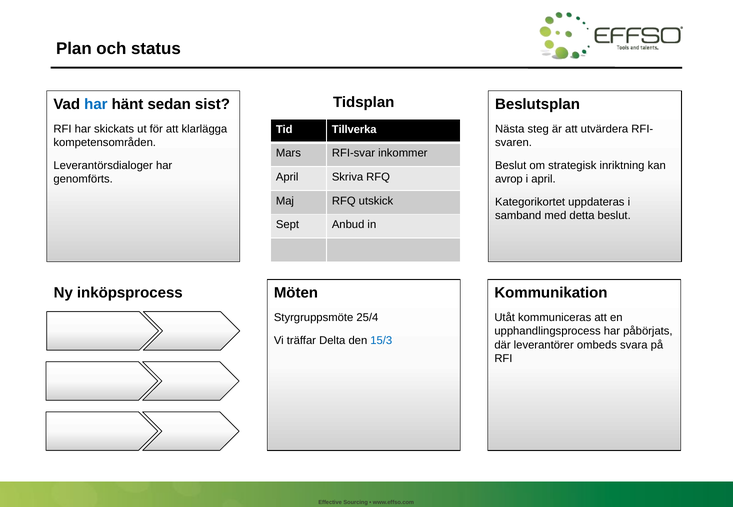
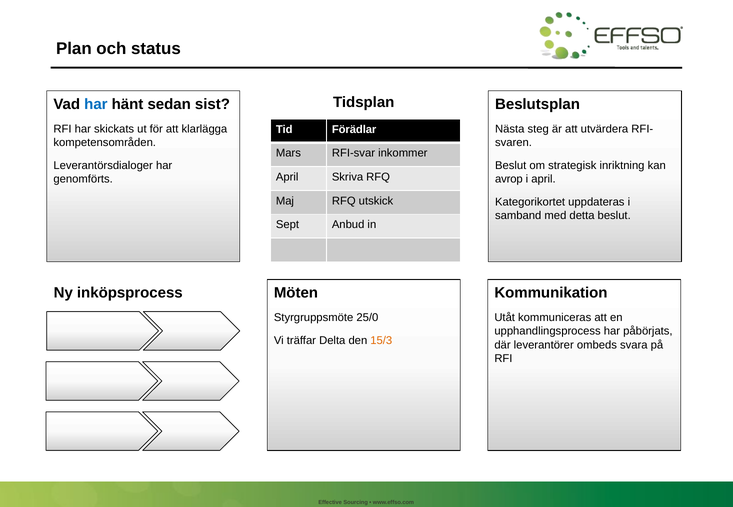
Tillverka: Tillverka -> Förädlar (354, 130)
25/4: 25/4 -> 25/0 (367, 318)
15/3 colour: blue -> orange (381, 341)
